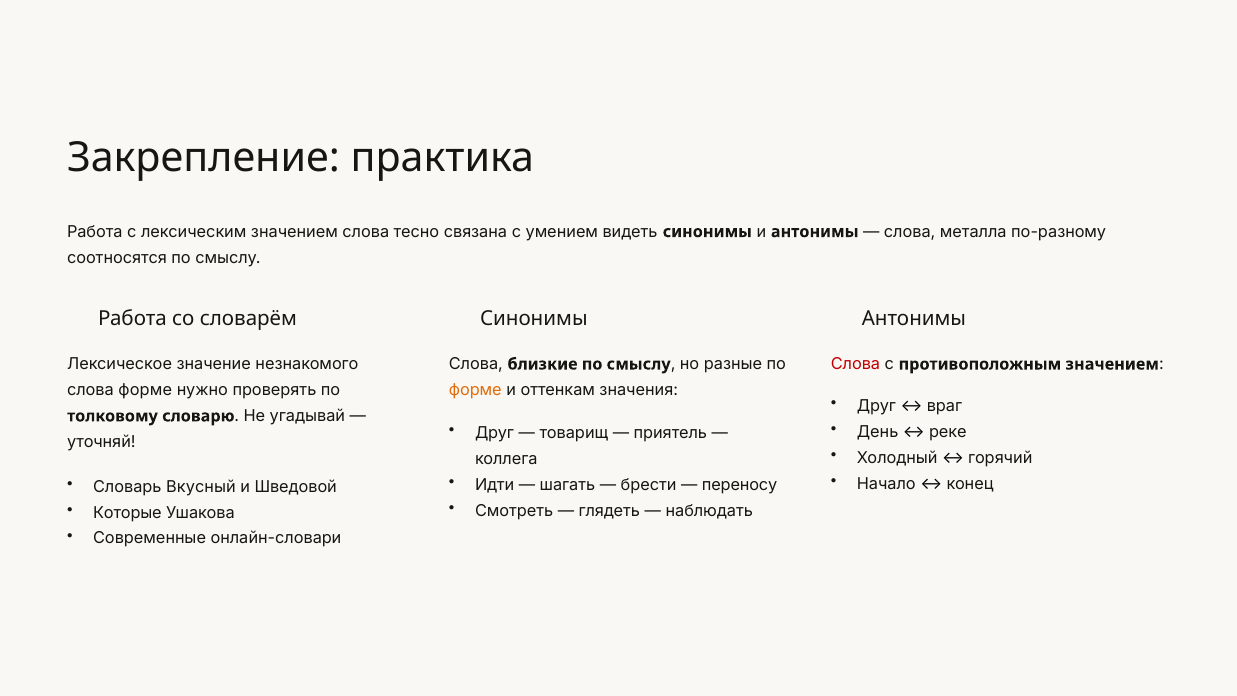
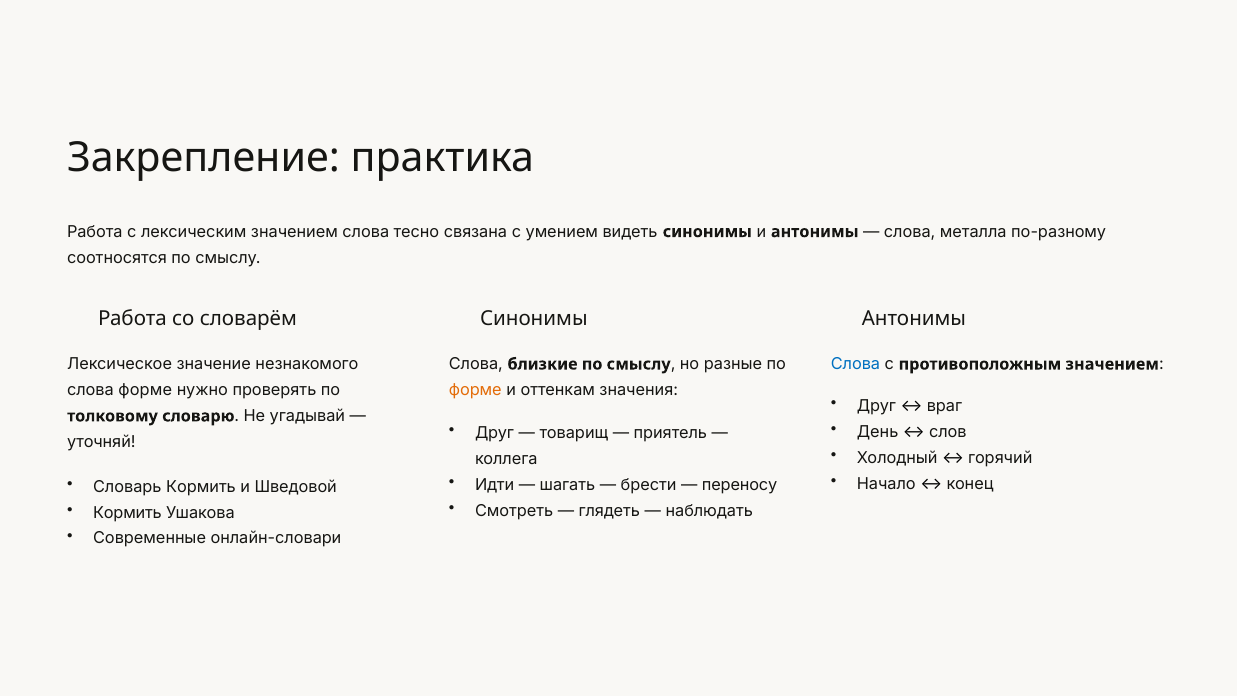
Слова colour: red -> blue (855, 364)
реке: реке -> слов (948, 432)
Словарь Вкусный: Вкусный -> Кормить (201, 487)
Которые: Которые -> Кормить (127, 513)
